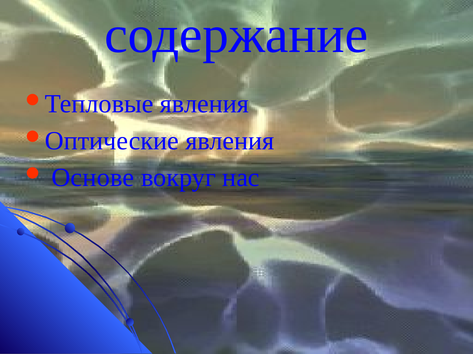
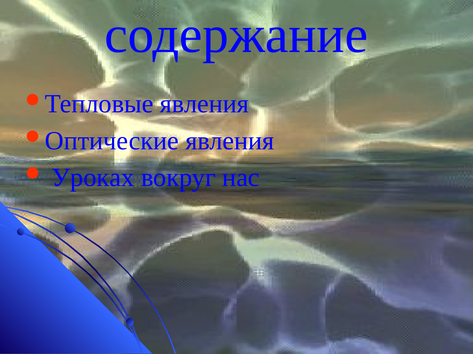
Основе: Основе -> Уроках (93, 178)
